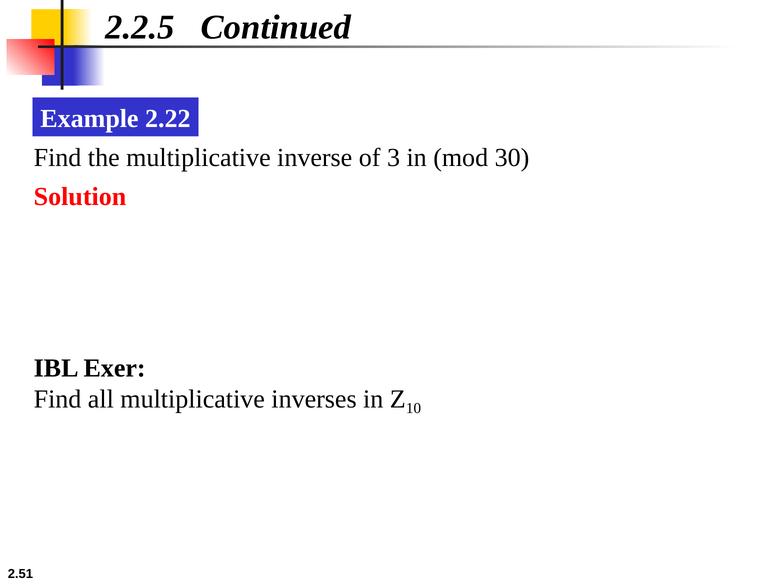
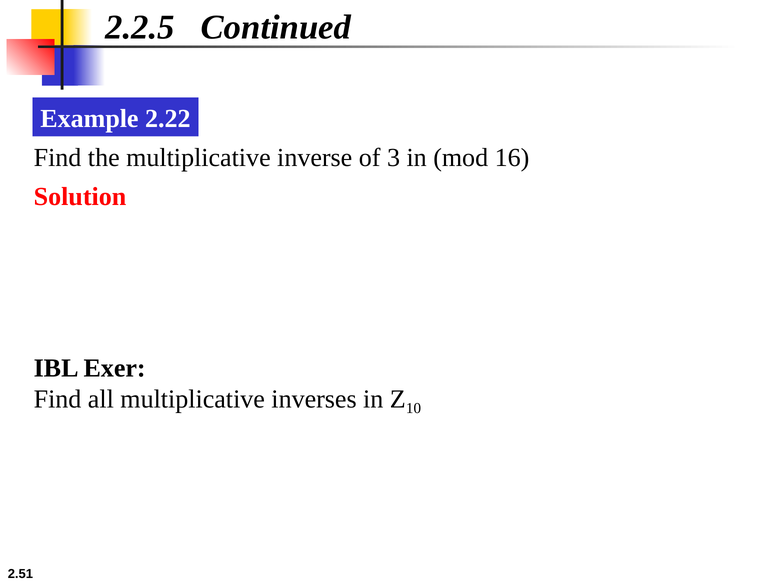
30: 30 -> 16 (512, 158)
